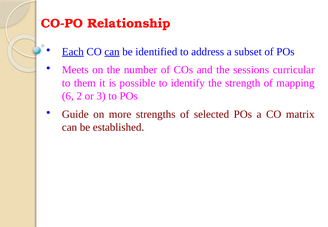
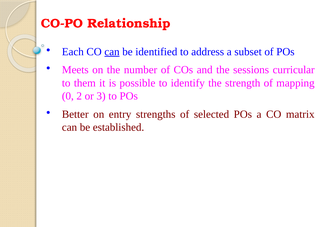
Each underline: present -> none (73, 52)
6: 6 -> 0 (68, 96)
Guide: Guide -> Better (75, 114)
more: more -> entry (120, 114)
